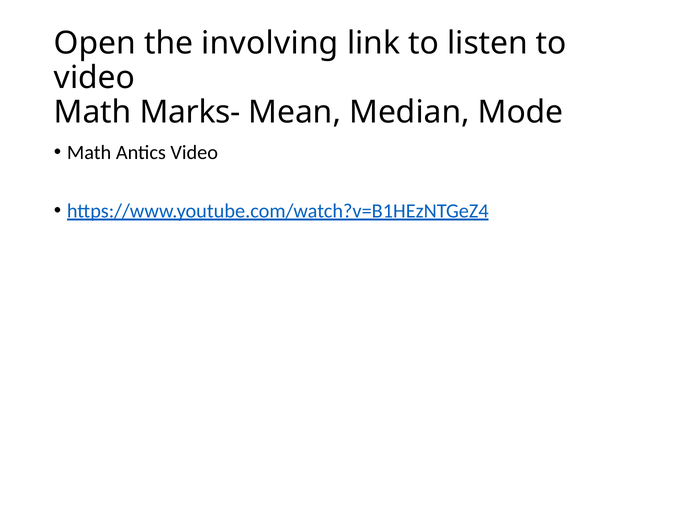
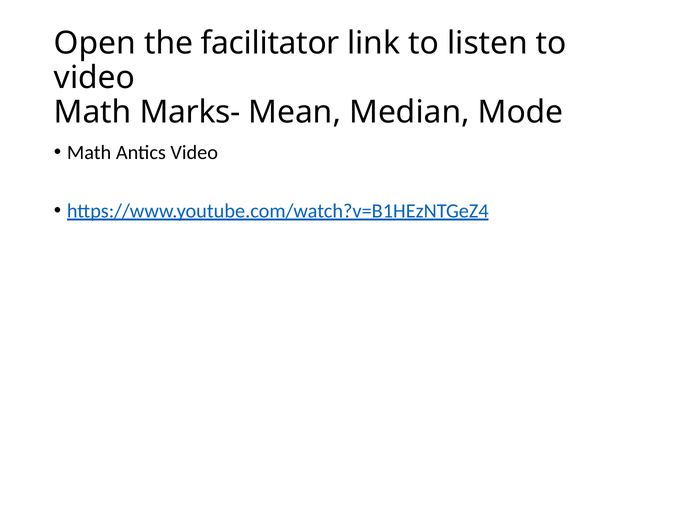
involving: involving -> facilitator (270, 43)
